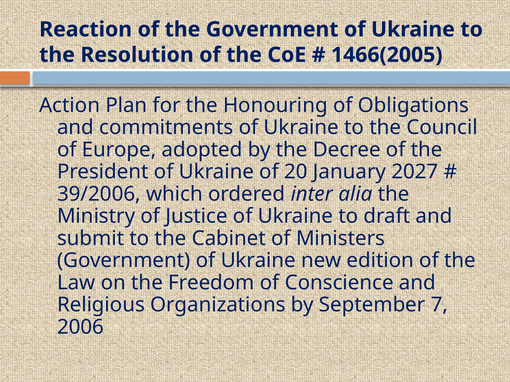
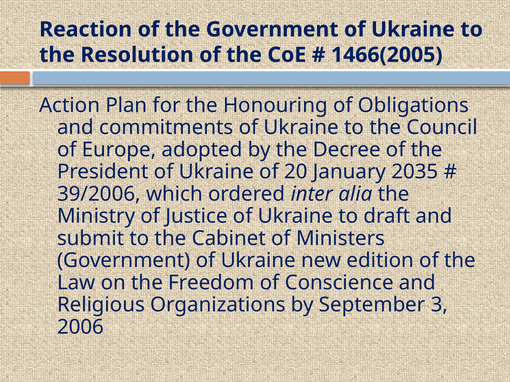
2027: 2027 -> 2035 (415, 172)
7: 7 -> 3 (439, 305)
